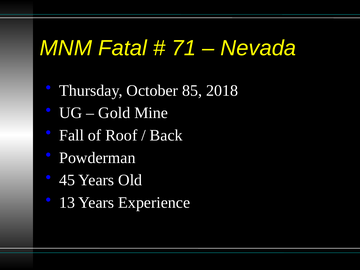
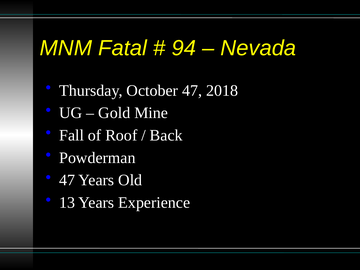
71: 71 -> 94 (184, 48)
October 85: 85 -> 47 (192, 91)
45: 45 -> 47 (67, 180)
